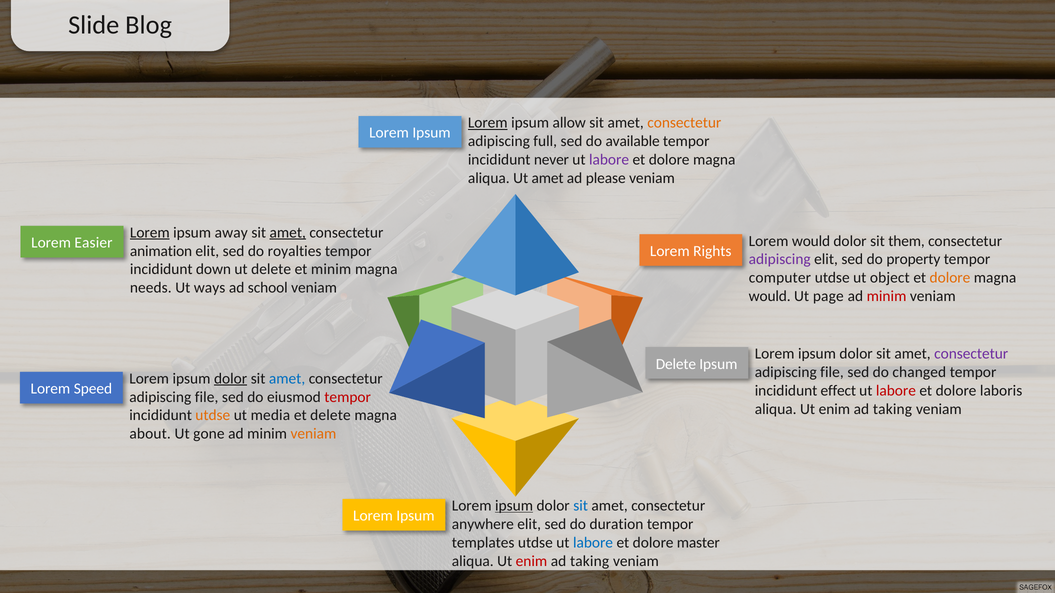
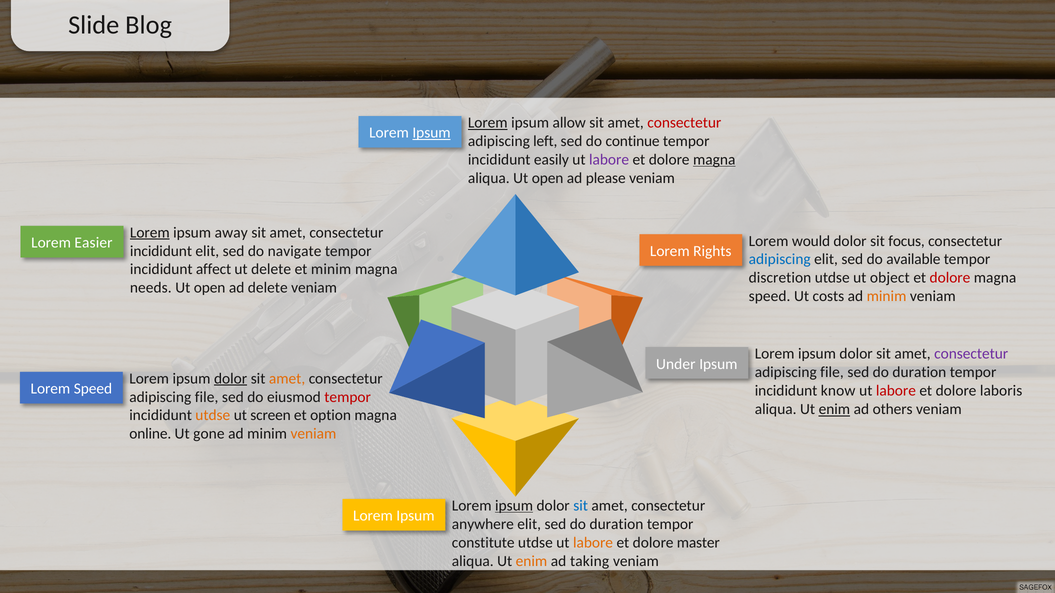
consectetur colour: orange -> red (684, 123)
Ipsum underline: none -> present (432, 133)
full: full -> left (545, 141)
available: available -> continue (633, 141)
never: never -> easily (551, 160)
magna underline: none -> present (714, 160)
aliqua Ut amet: amet -> open (548, 178)
amet underline: present -> none (288, 233)
them: them -> focus (907, 241)
animation: animation -> incididunt (161, 251)
royalties: royalties -> navigate (295, 251)
adipiscing colour: purple -> blue (780, 260)
property: property -> available (913, 260)
down: down -> affect (214, 270)
computer: computer -> discretion (780, 278)
dolore colour: orange -> red (950, 278)
ways: ways -> open (210, 288)
ad school: school -> delete (268, 288)
would: would -> speed (770, 297)
page: page -> costs (828, 297)
minim colour: red -> orange (887, 297)
Delete: Delete -> Under (676, 364)
changed: changed -> duration (919, 373)
amet colour: blue -> orange (287, 379)
effect: effect -> know (838, 391)
enim underline: none -> present (834, 409)
taking: taking -> others (893, 409)
media: media -> screen (271, 416)
et delete: delete -> option (331, 416)
about: about -> online (150, 434)
templates: templates -> constitute (483, 543)
labore colour: blue -> orange (593, 543)
enim colour: red -> orange (531, 561)
